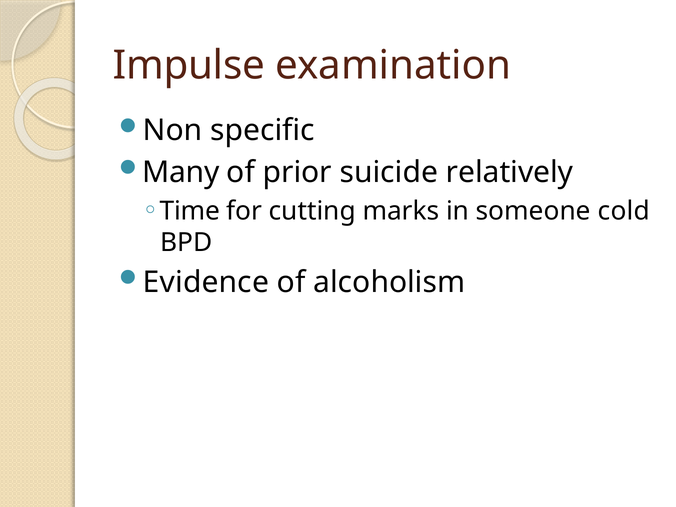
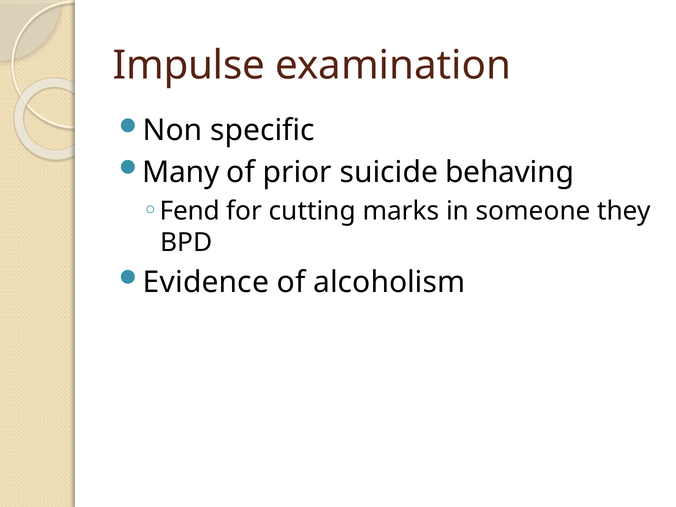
relatively: relatively -> behaving (510, 172)
Time: Time -> Fend (190, 211)
cold: cold -> they (624, 211)
